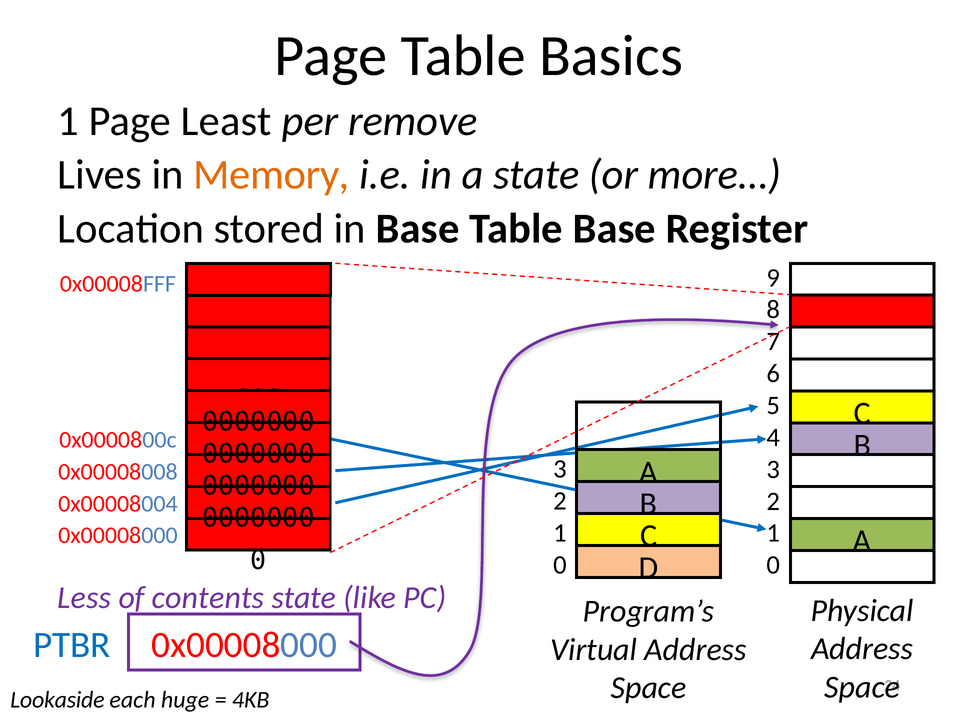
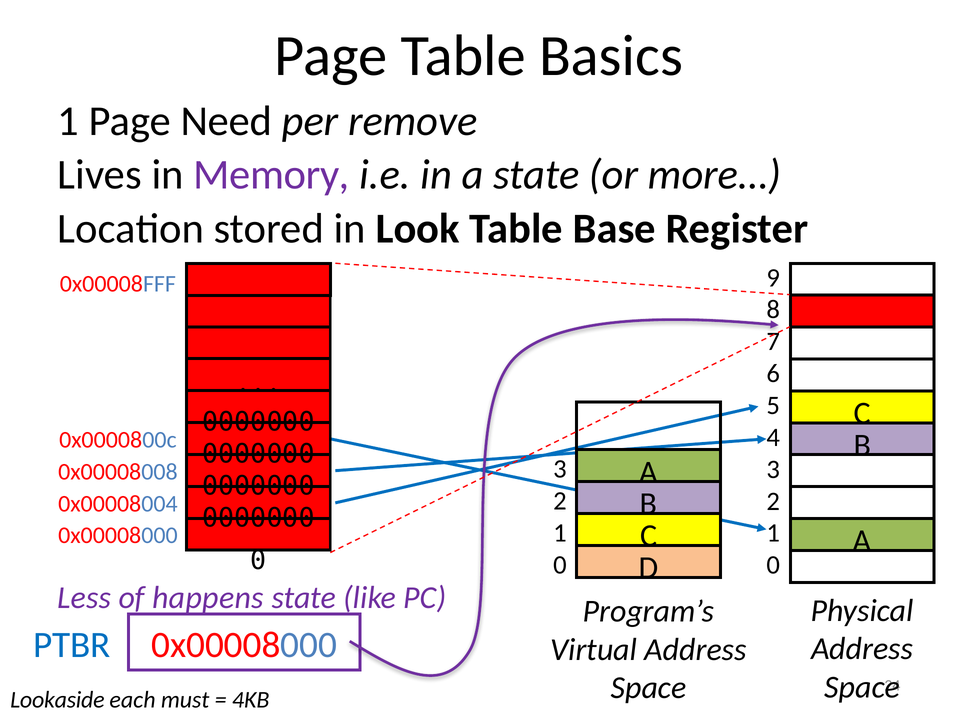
Least: Least -> Need (226, 121)
Memory colour: orange -> purple (271, 175)
in Base: Base -> Look (418, 229)
contents: contents -> happens (208, 598)
huge: huge -> must (185, 701)
